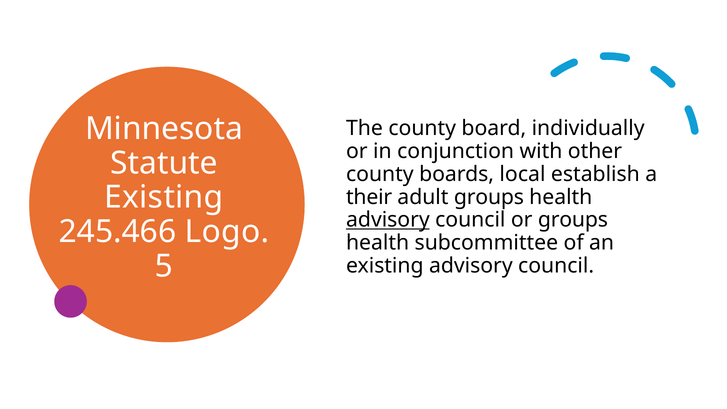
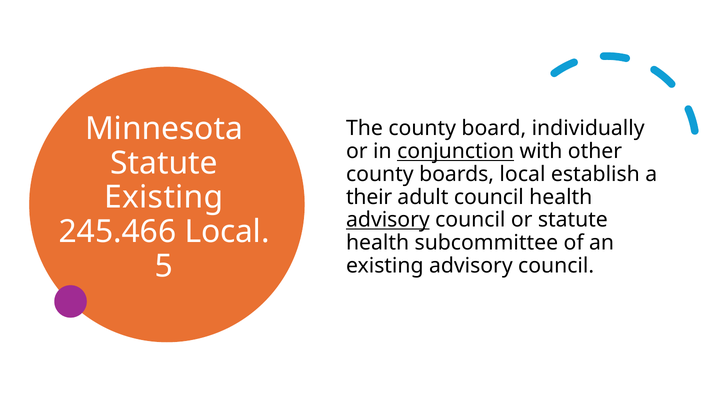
conjunction underline: none -> present (456, 151)
adult groups: groups -> council (489, 197)
or groups: groups -> statute (573, 220)
245.466 Logo: Logo -> Local (227, 232)
